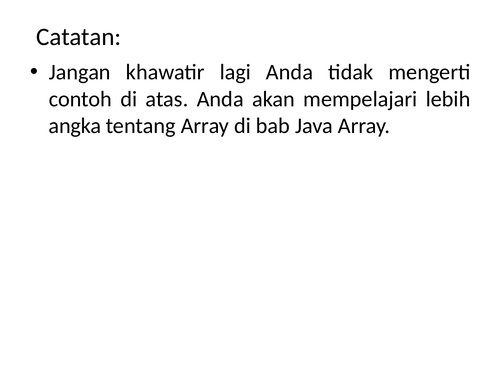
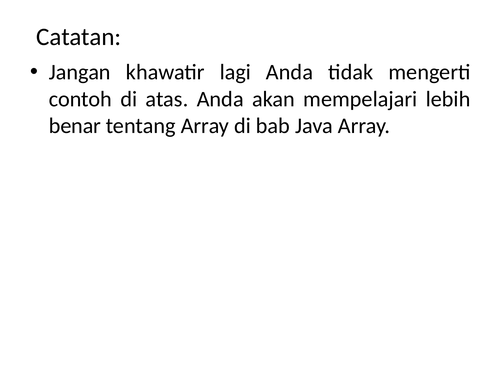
angka: angka -> benar (75, 126)
